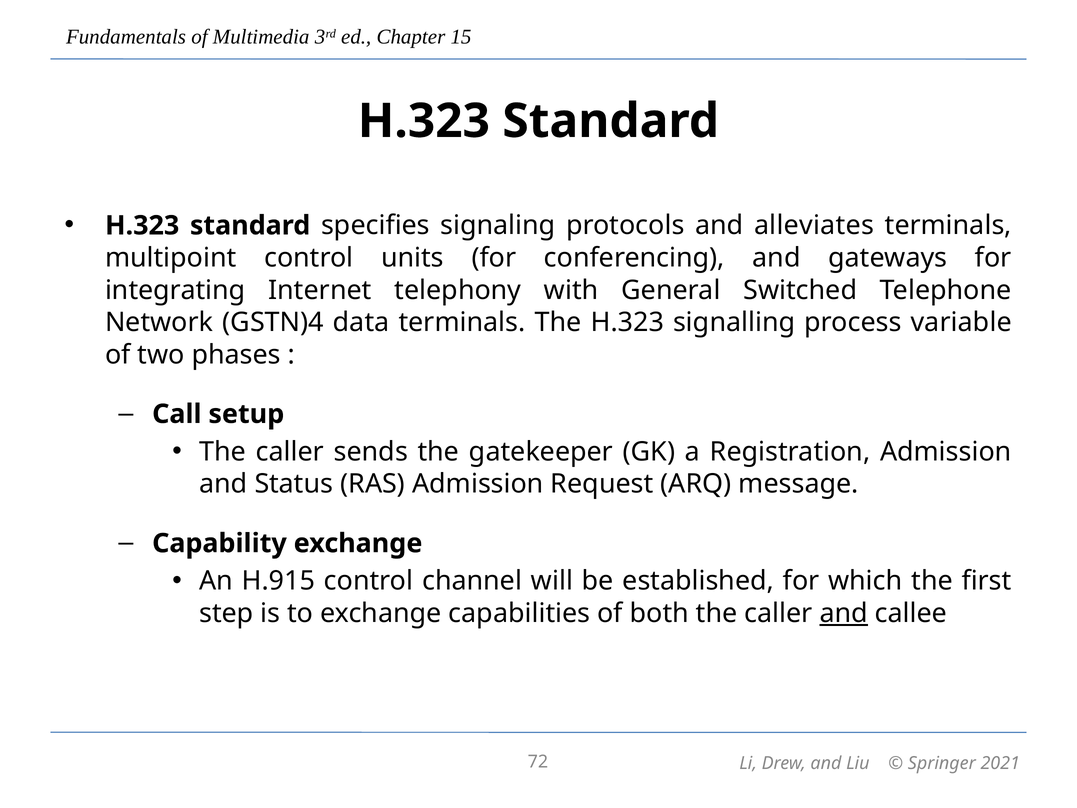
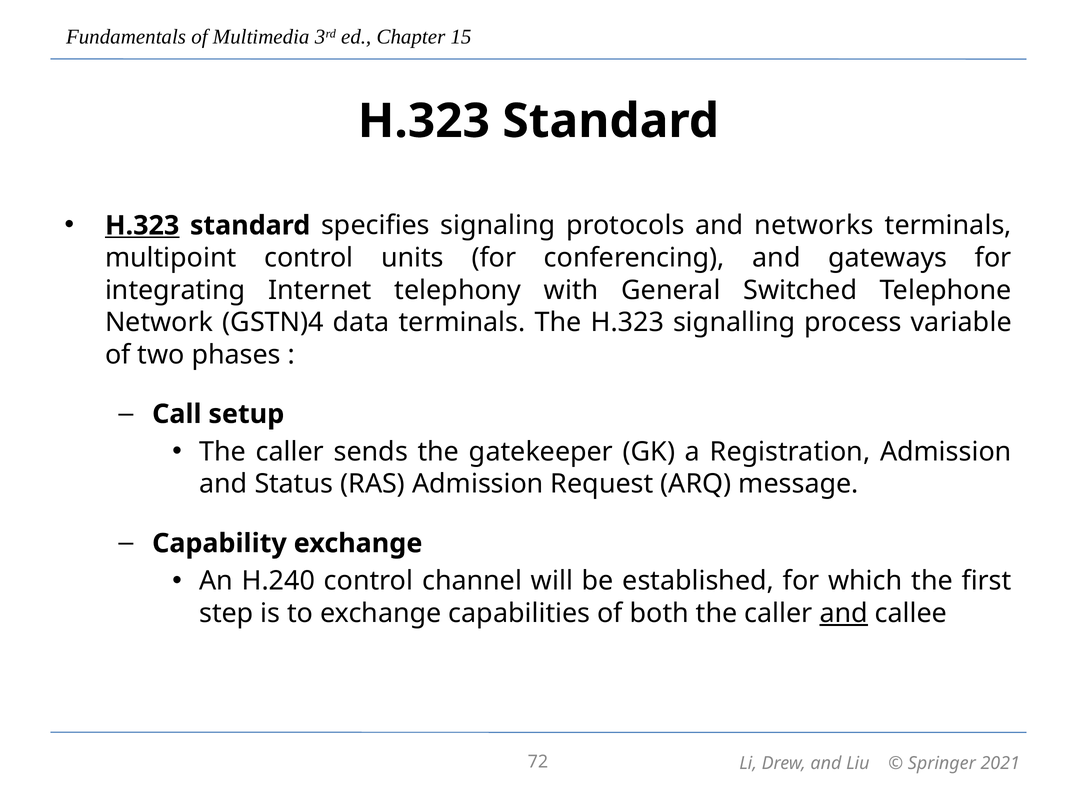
H.323 underline: none -> present (142, 225)
alleviates: alleviates -> networks (814, 225)
H.915: H.915 -> H.240 (278, 581)
